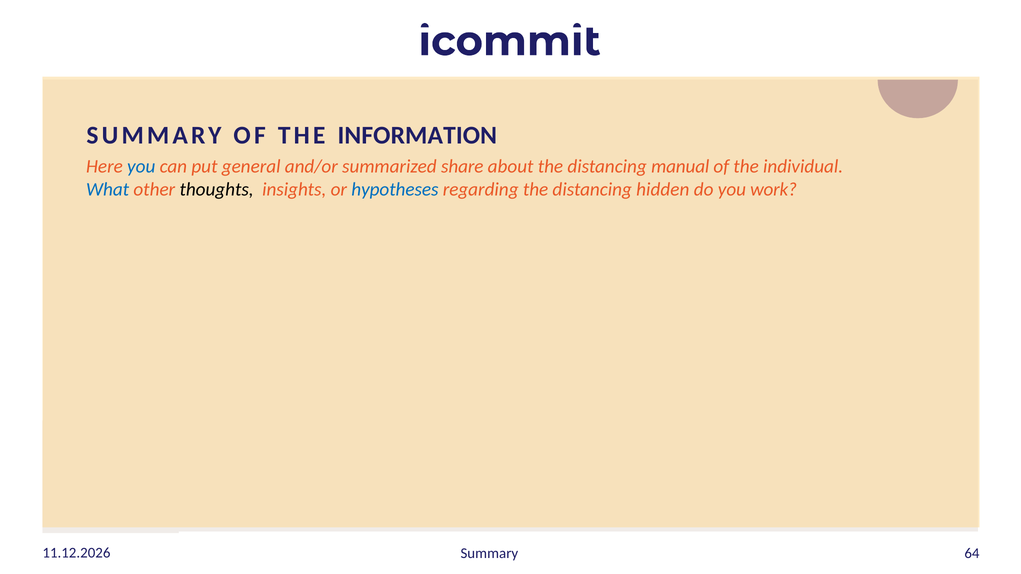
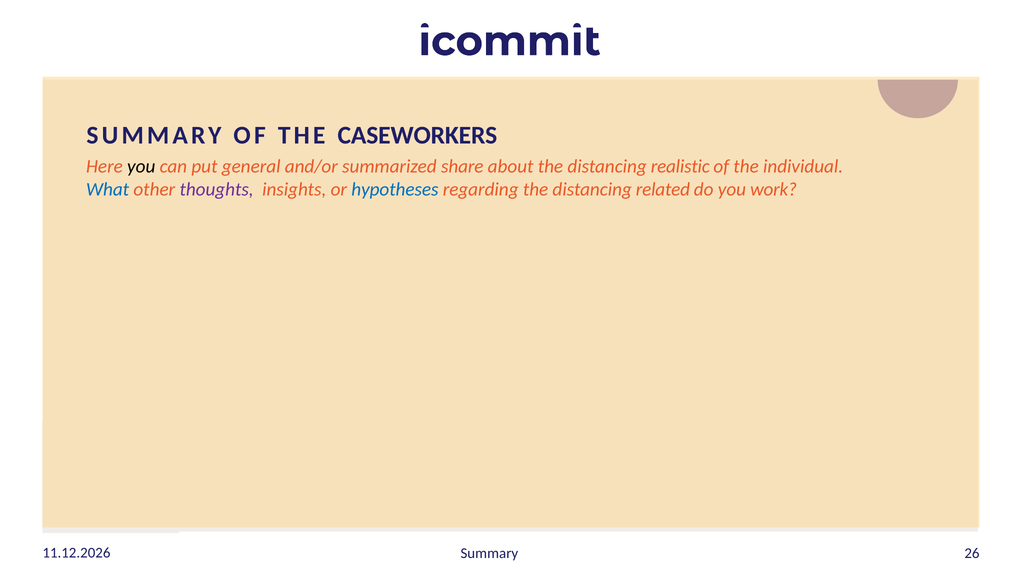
INFORMATION: INFORMATION -> CASEWORKERS (417, 135)
you colour: blue -> black (141, 167)
manual: manual -> realistic (680, 167)
thoughts colour: black -> purple (217, 190)
hidden: hidden -> related (663, 190)
64: 64 -> 26 (972, 553)
